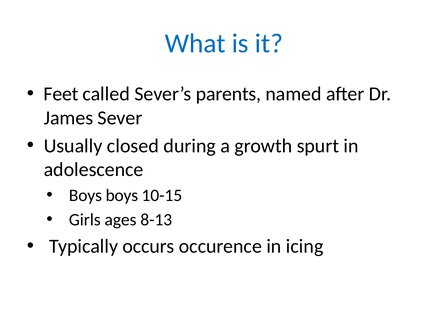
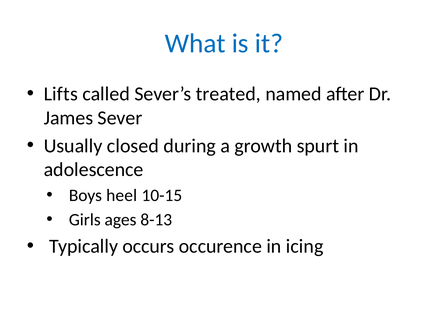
Feet: Feet -> Lifts (61, 94)
parents: parents -> treated (228, 94)
Boys boys: boys -> heel (122, 195)
